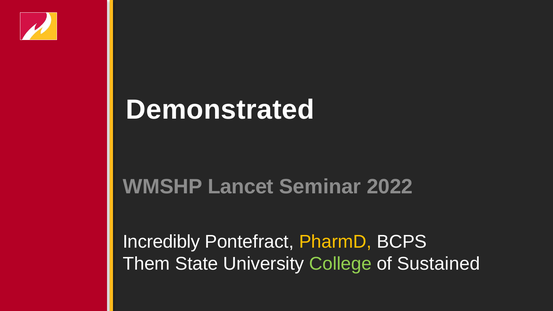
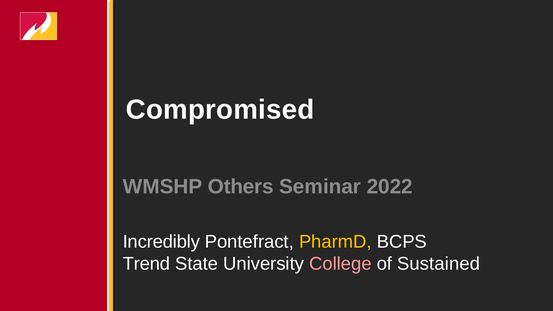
Demonstrated: Demonstrated -> Compromised (220, 110)
Lancet: Lancet -> Others (241, 187)
Them: Them -> Trend (147, 264)
College colour: light green -> pink (340, 264)
